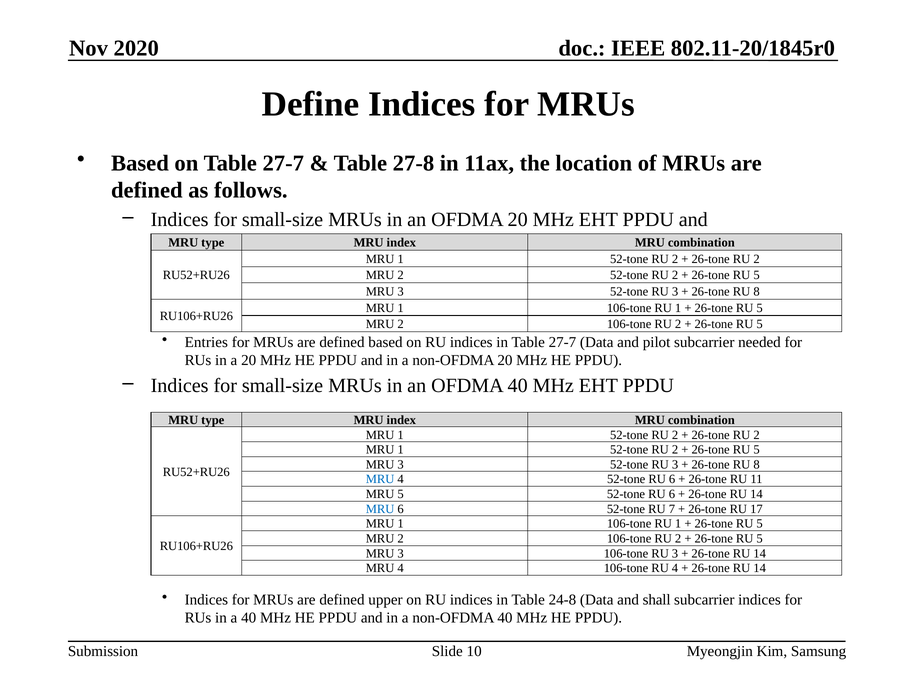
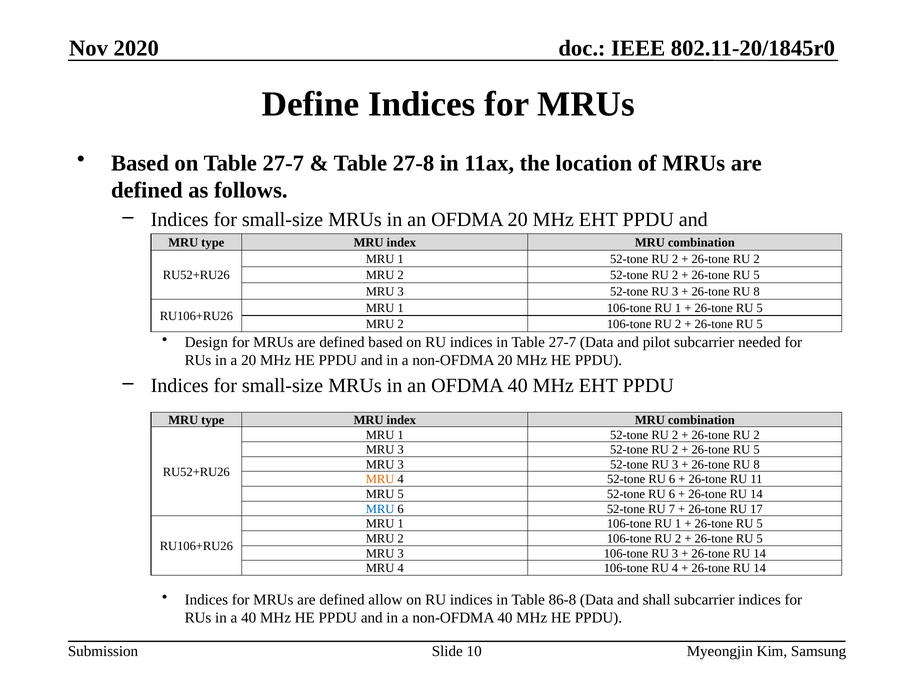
Entries: Entries -> Design (206, 342)
1: 1 -> 3 (401, 450)
MRU colour: blue -> orange (380, 480)
upper: upper -> allow (385, 600)
24-8: 24-8 -> 86-8 (562, 600)
